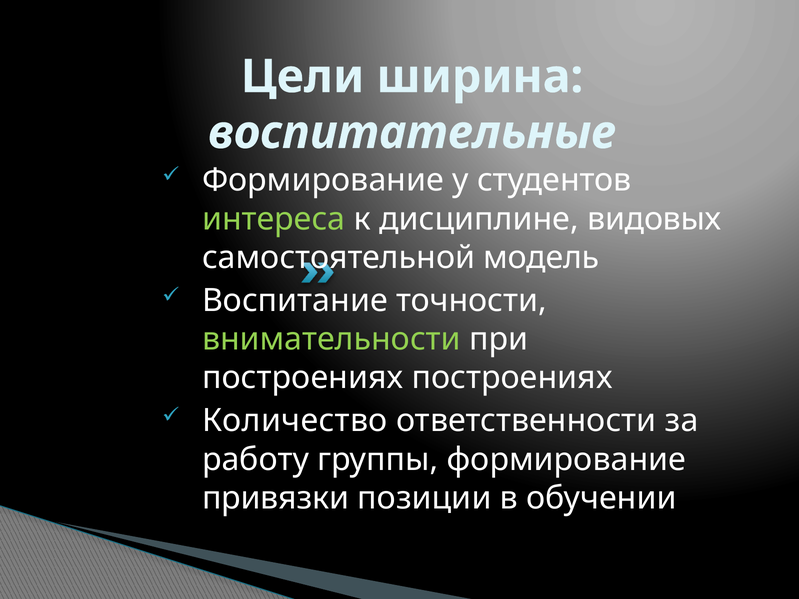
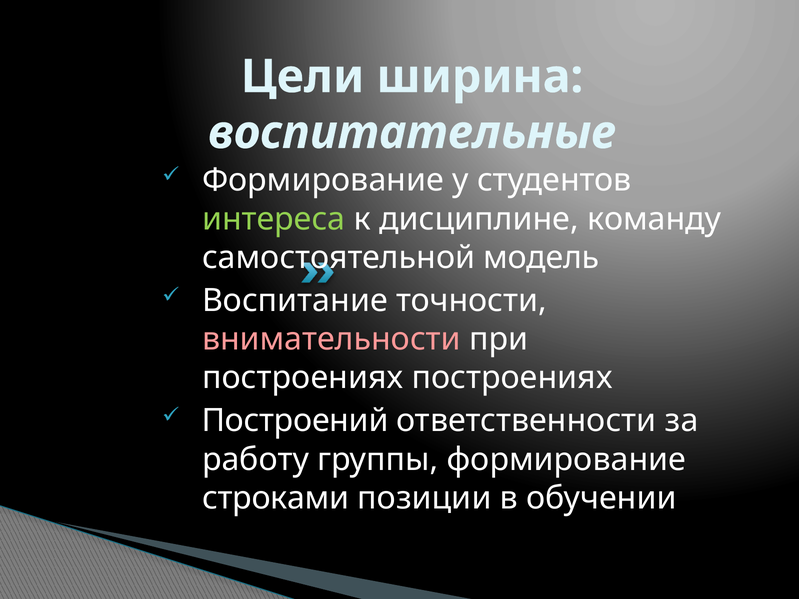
видовых: видовых -> команду (654, 219)
внимательности colour: light green -> pink (331, 339)
Количество: Количество -> Построений (295, 421)
привязки: привязки -> строками (276, 498)
